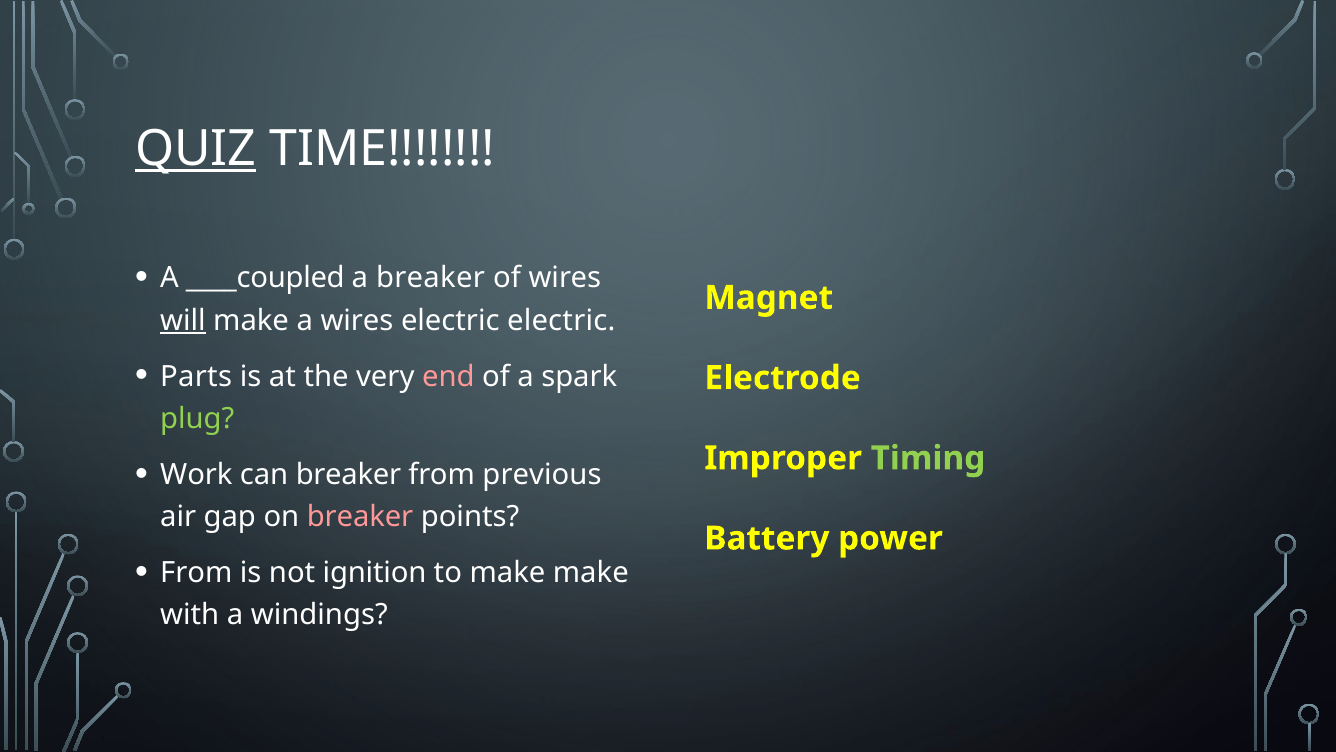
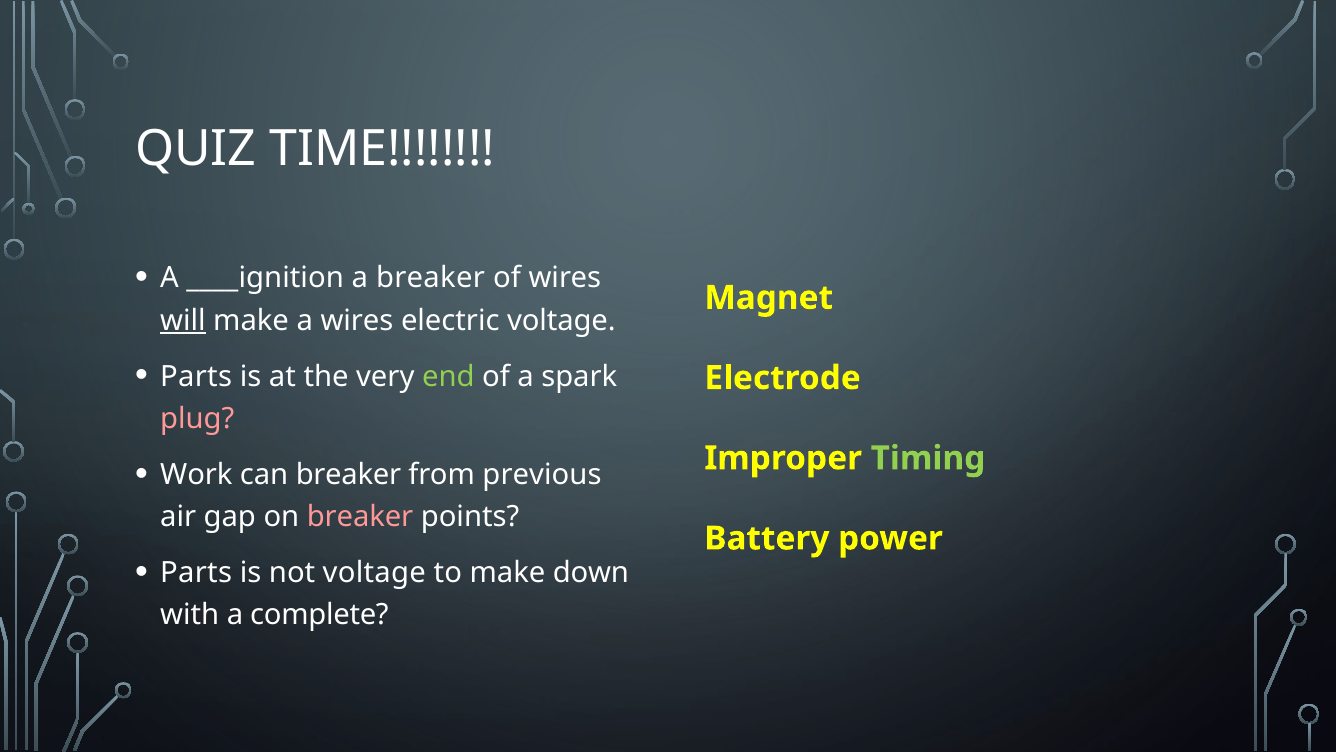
QUIZ underline: present -> none (196, 148)
____coupled: ____coupled -> ____ignition (265, 278)
electric electric: electric -> voltage (561, 320)
end colour: pink -> light green (448, 376)
plug colour: light green -> pink (197, 418)
From: From -> Parts (196, 572)
not ignition: ignition -> voltage (374, 572)
make make: make -> down (591, 572)
windings: windings -> complete (319, 614)
